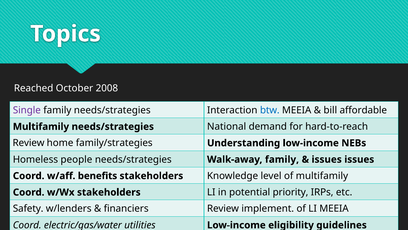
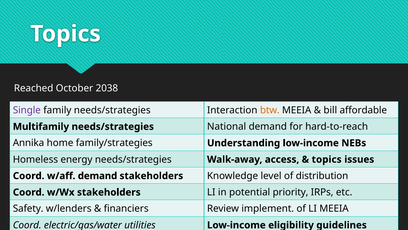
2008: 2008 -> 2038 (107, 88)
btw colour: blue -> orange (270, 110)
Review: Review -> Annika (29, 143)
people: people -> energy (77, 159)
Walk-away family: family -> access (282, 159)
issues: issues -> topics (327, 159)
w/aff benefits: benefits -> demand (98, 176)
of multifamily: multifamily -> distribution (322, 176)
